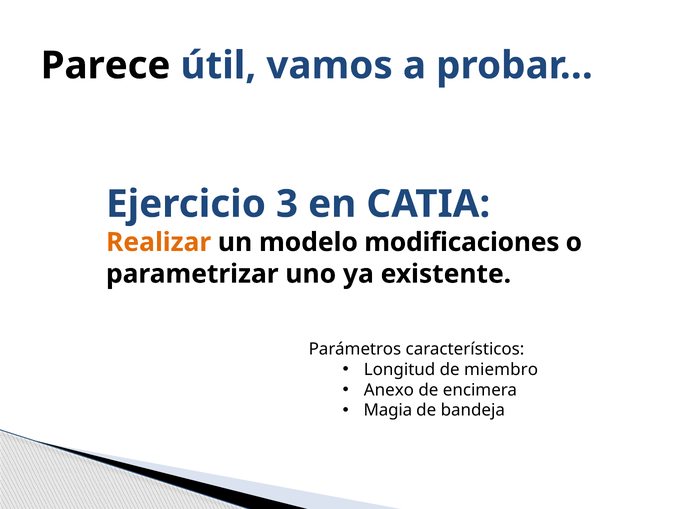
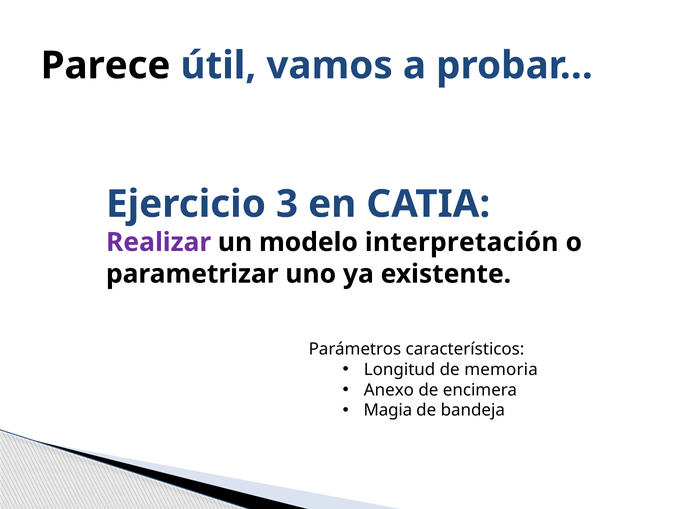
Realizar colour: orange -> purple (159, 242)
modificaciones: modificaciones -> interpretación (462, 242)
miembro: miembro -> memoria (501, 370)
